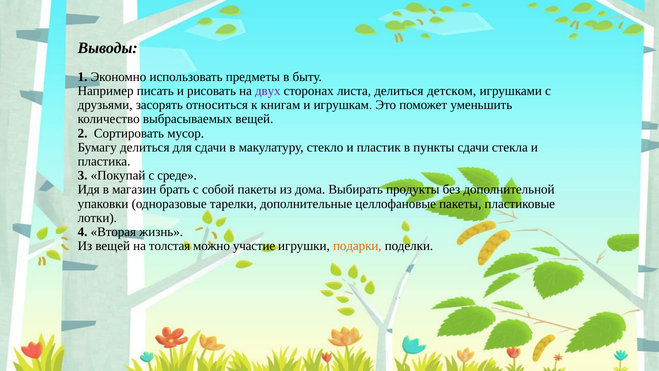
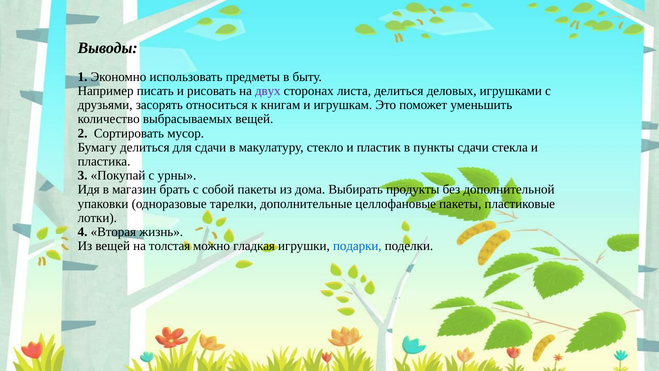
детском: детском -> деловых (452, 91)
среде: среде -> урны (177, 175)
участие: участие -> гладкая (254, 246)
подарки colour: orange -> blue (357, 246)
